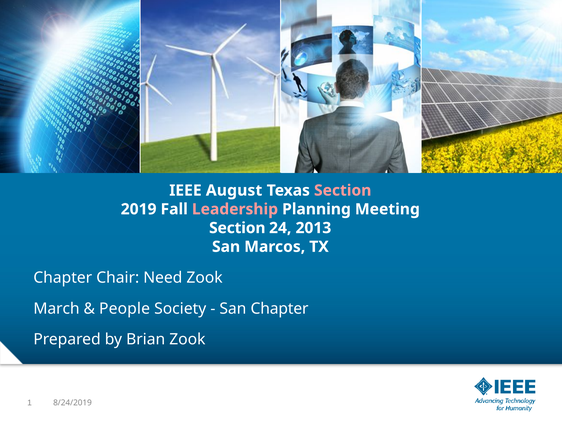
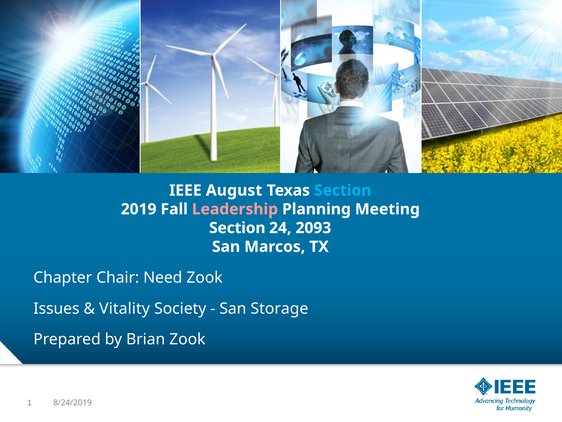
Section colour: pink -> light blue (343, 190)
2013: 2013 -> 2093 (313, 228)
March: March -> Issues (56, 308)
People: People -> Vitality (125, 308)
San Chapter: Chapter -> Storage (279, 308)
